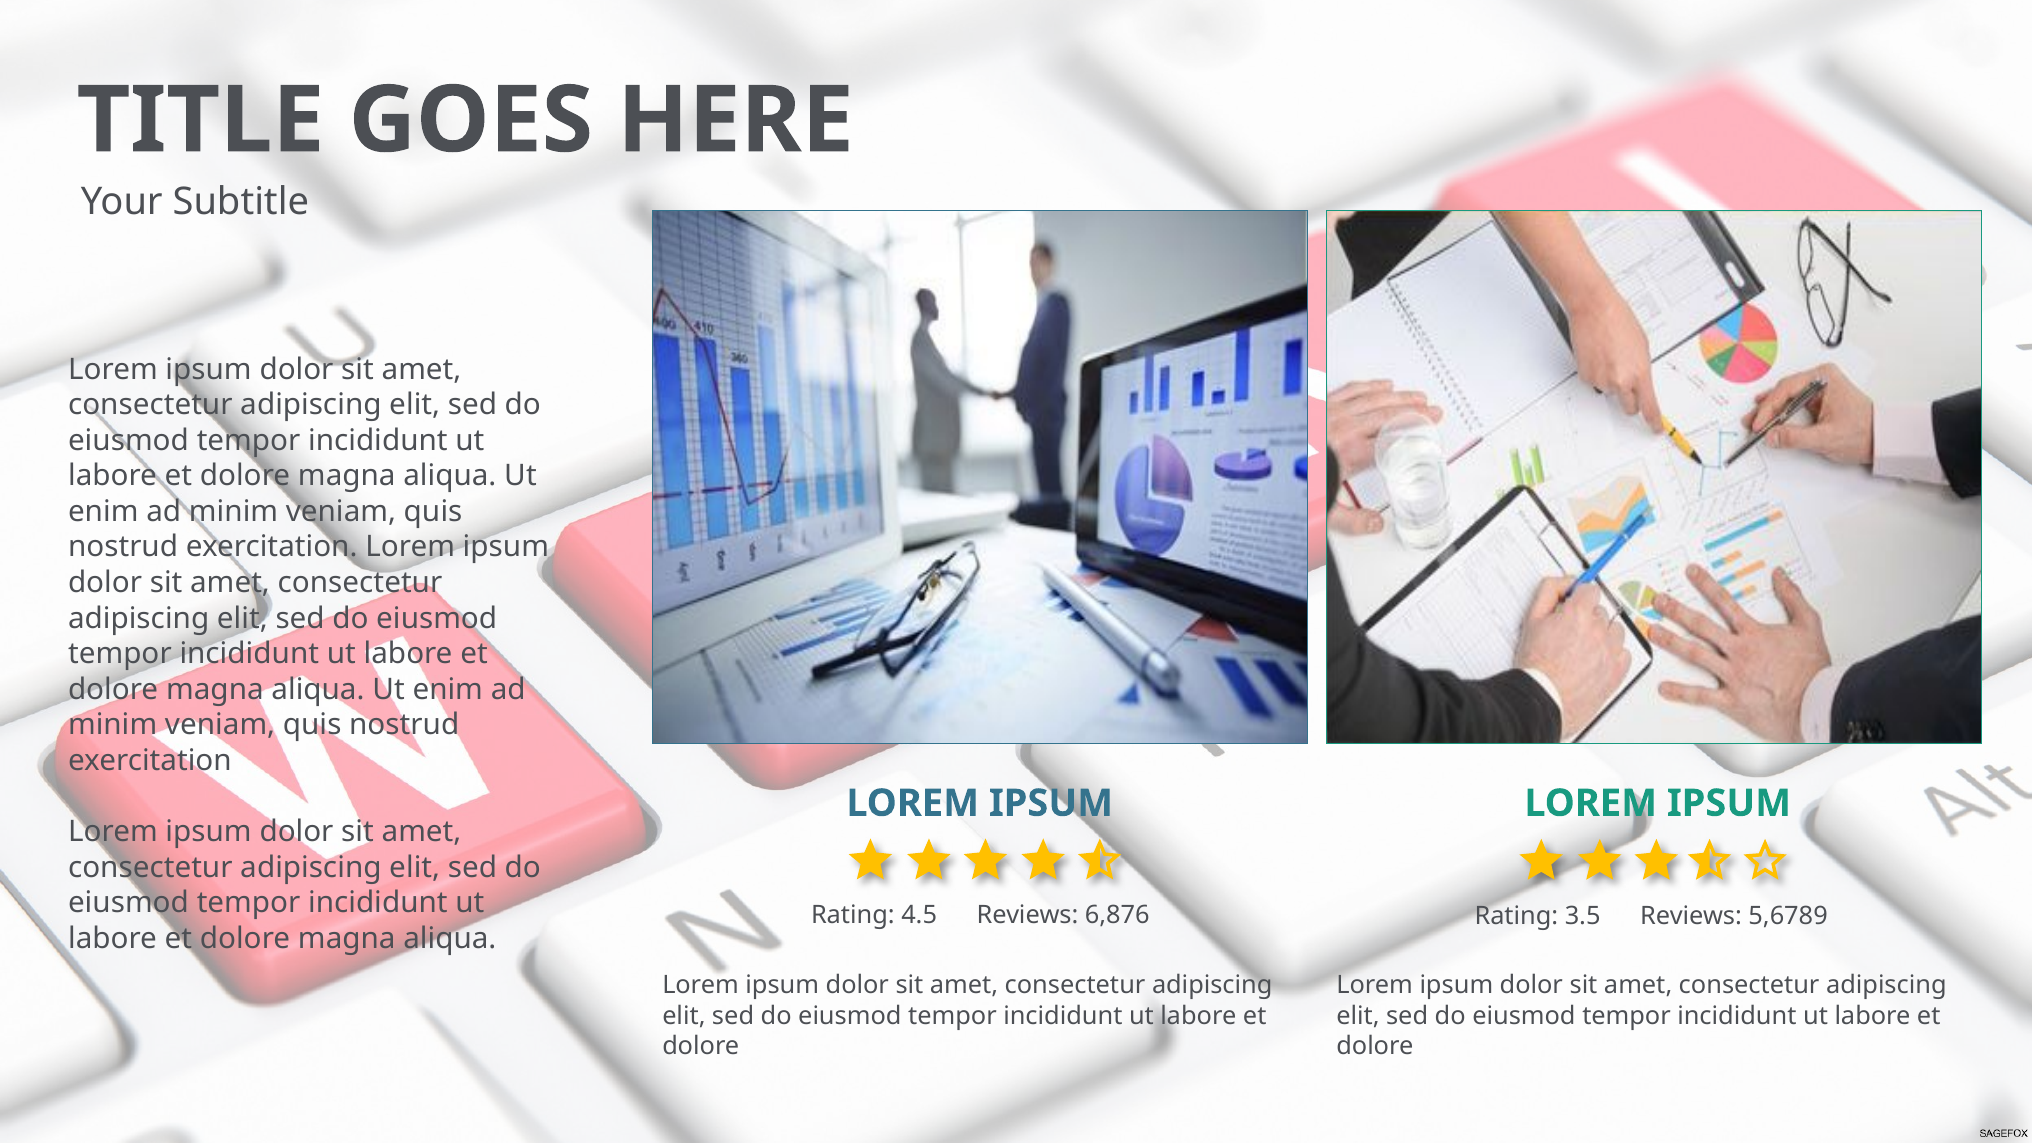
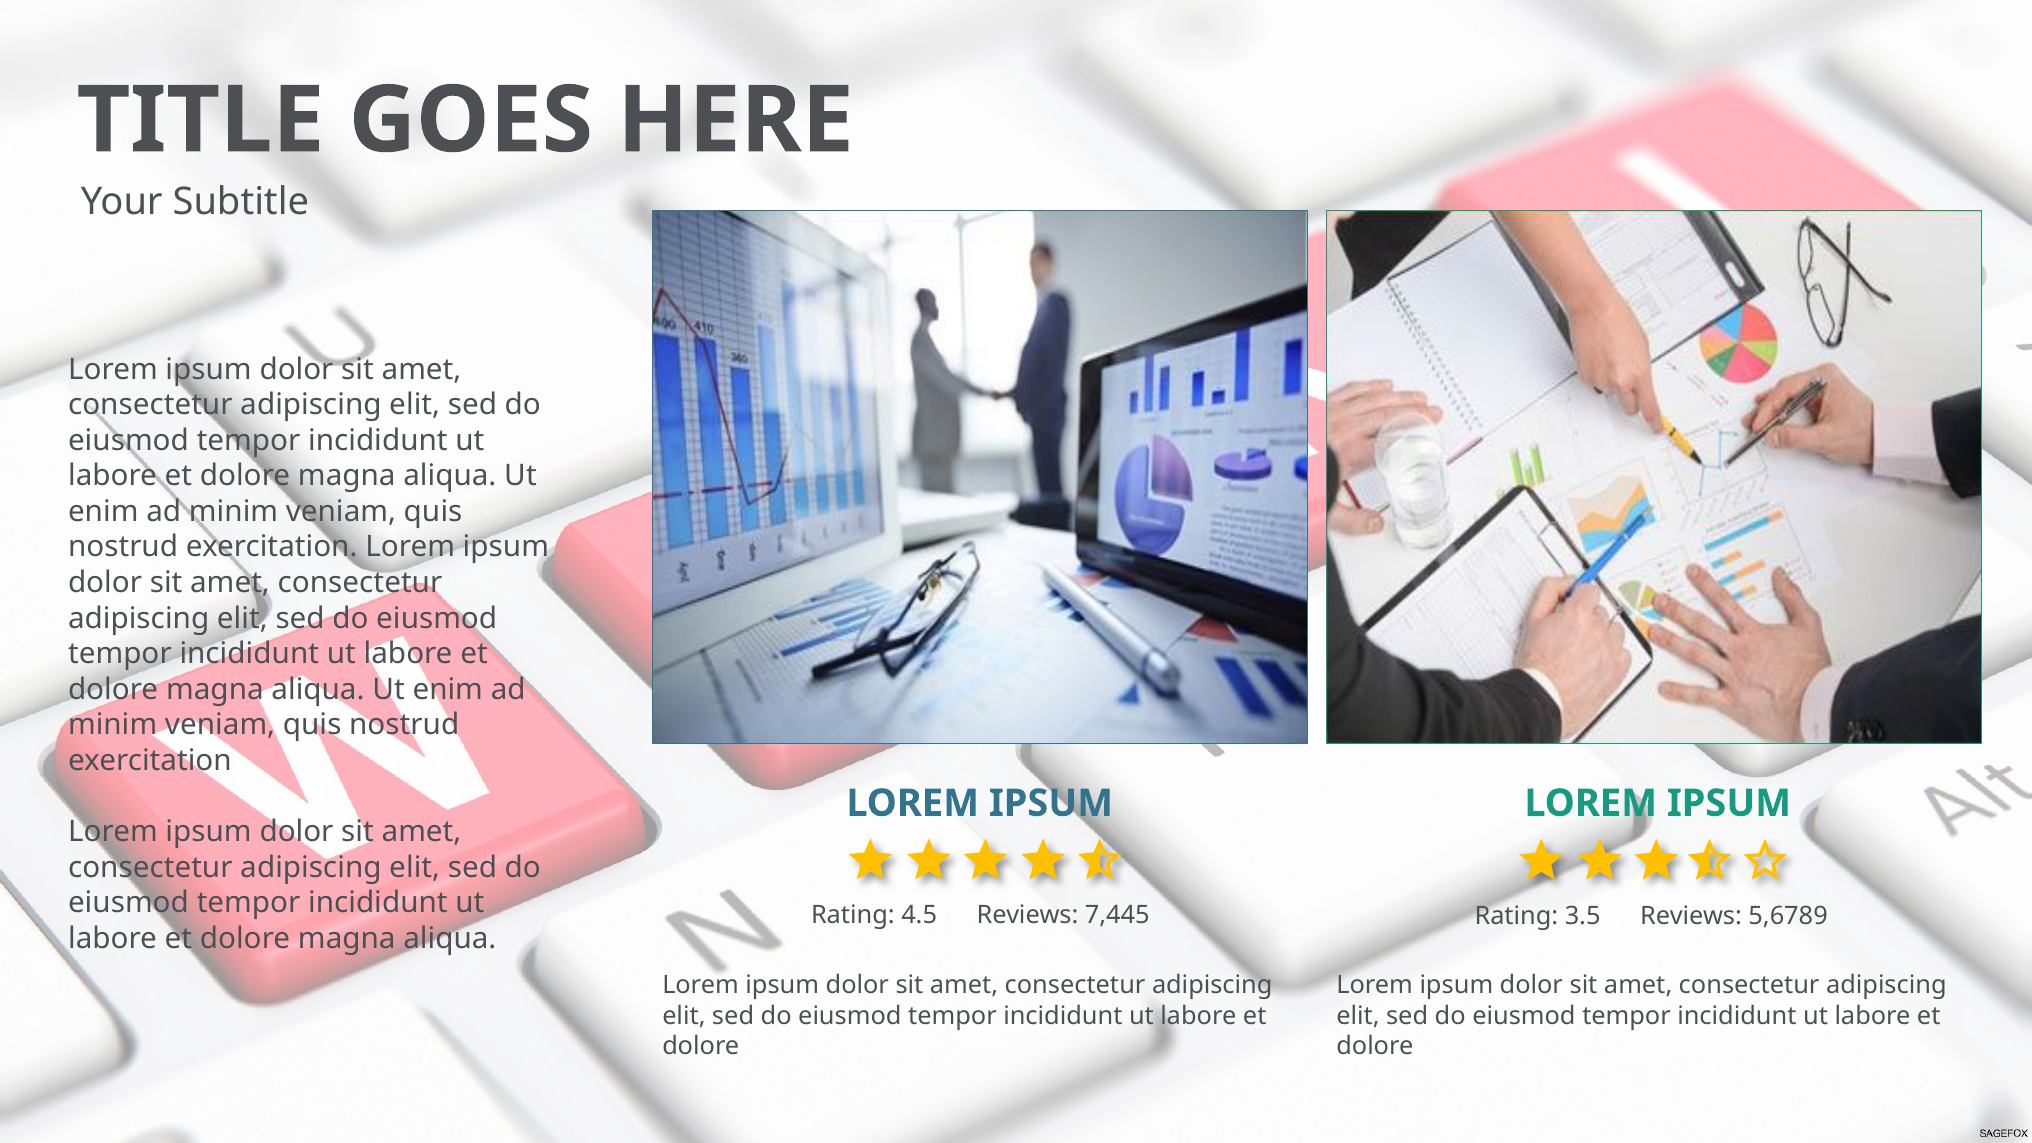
6,876: 6,876 -> 7,445 (1117, 915)
